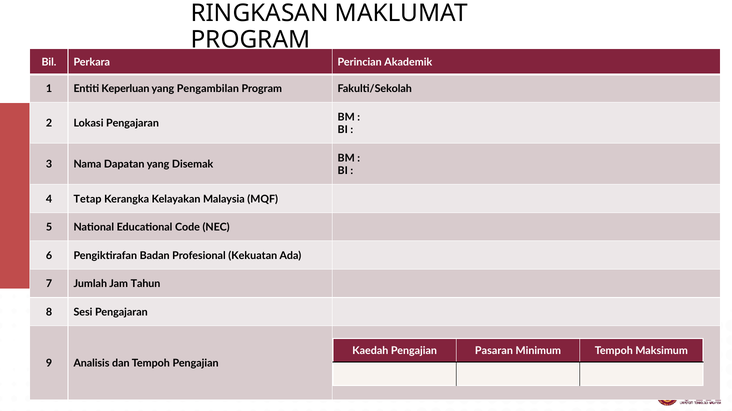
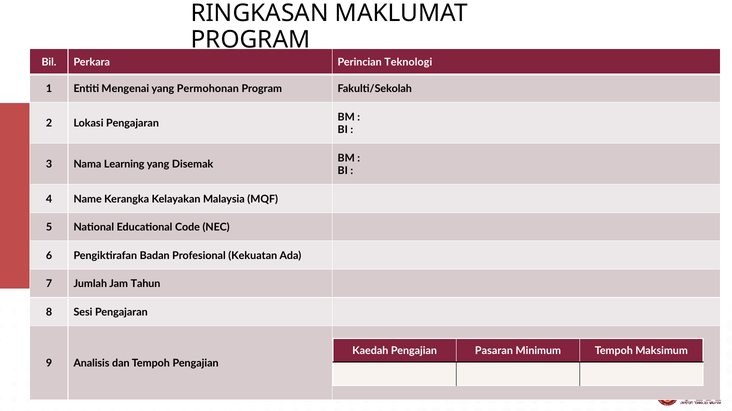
Akademik: Akademik -> Teknologi (408, 62)
Keperluan: Keperluan -> Mengenai (125, 89)
Pengambilan: Pengambilan -> Permohonan (208, 89)
Dapatan: Dapatan -> Learning (124, 165)
Tetap: Tetap -> Name (88, 199)
